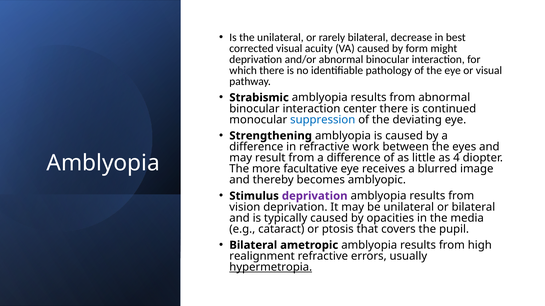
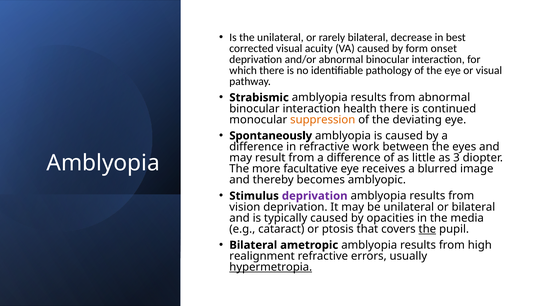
might: might -> onset (444, 49)
center: center -> health (360, 109)
suppression colour: blue -> orange (323, 120)
Strengthening: Strengthening -> Spontaneously (271, 136)
4: 4 -> 3 (456, 158)
the underline: none -> present (427, 229)
